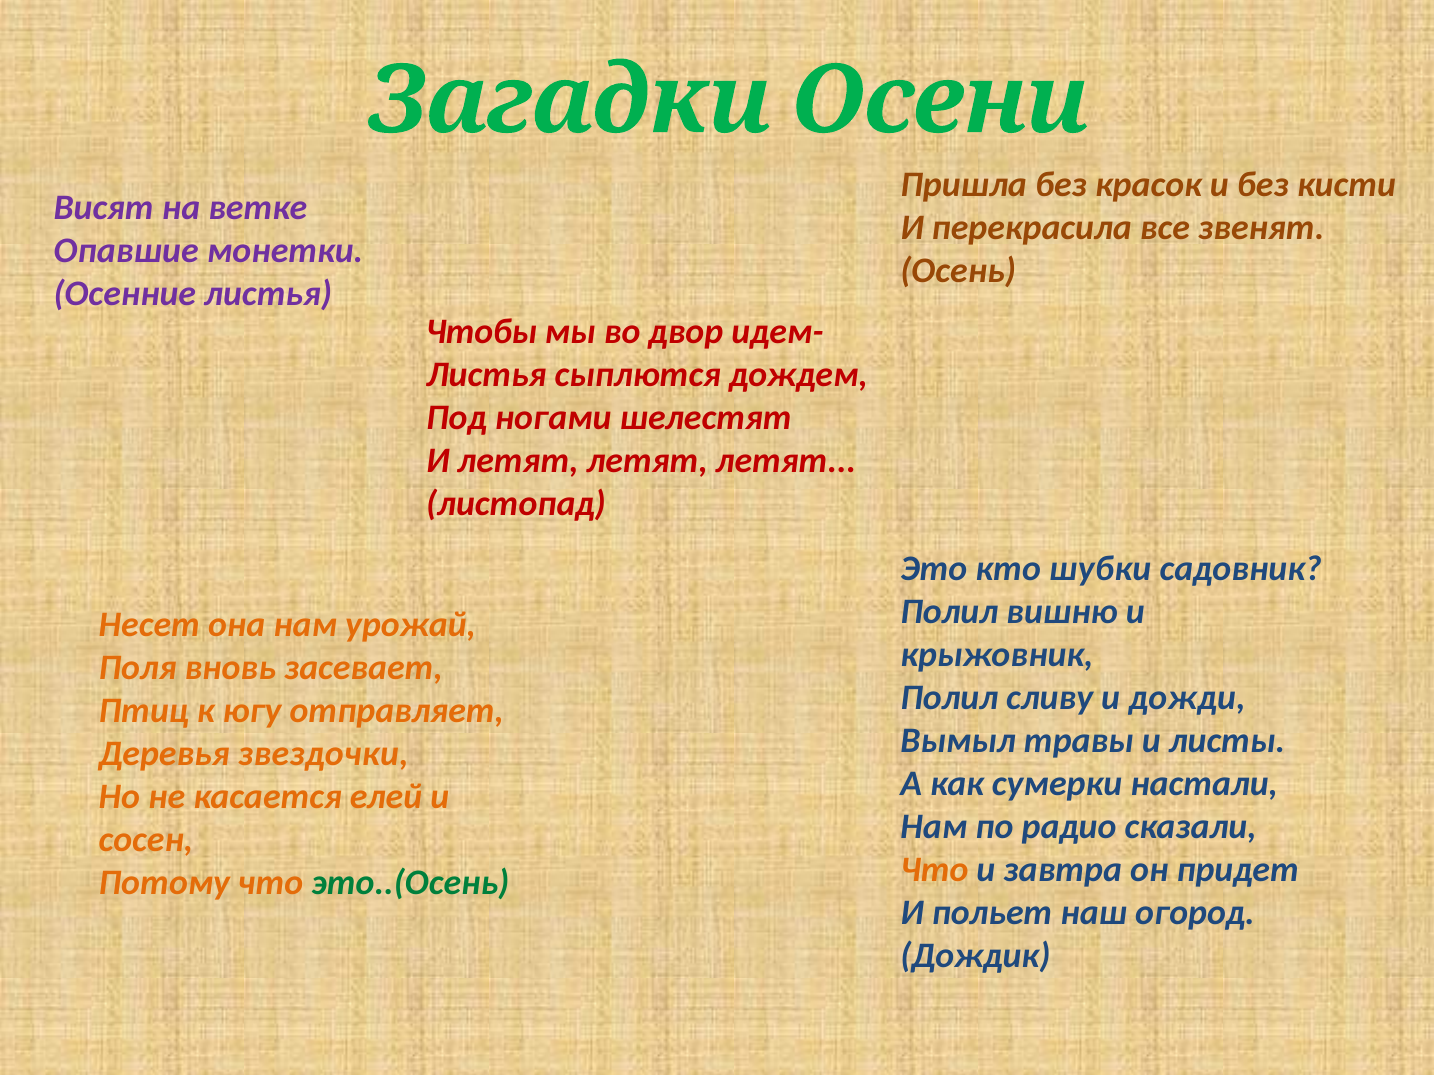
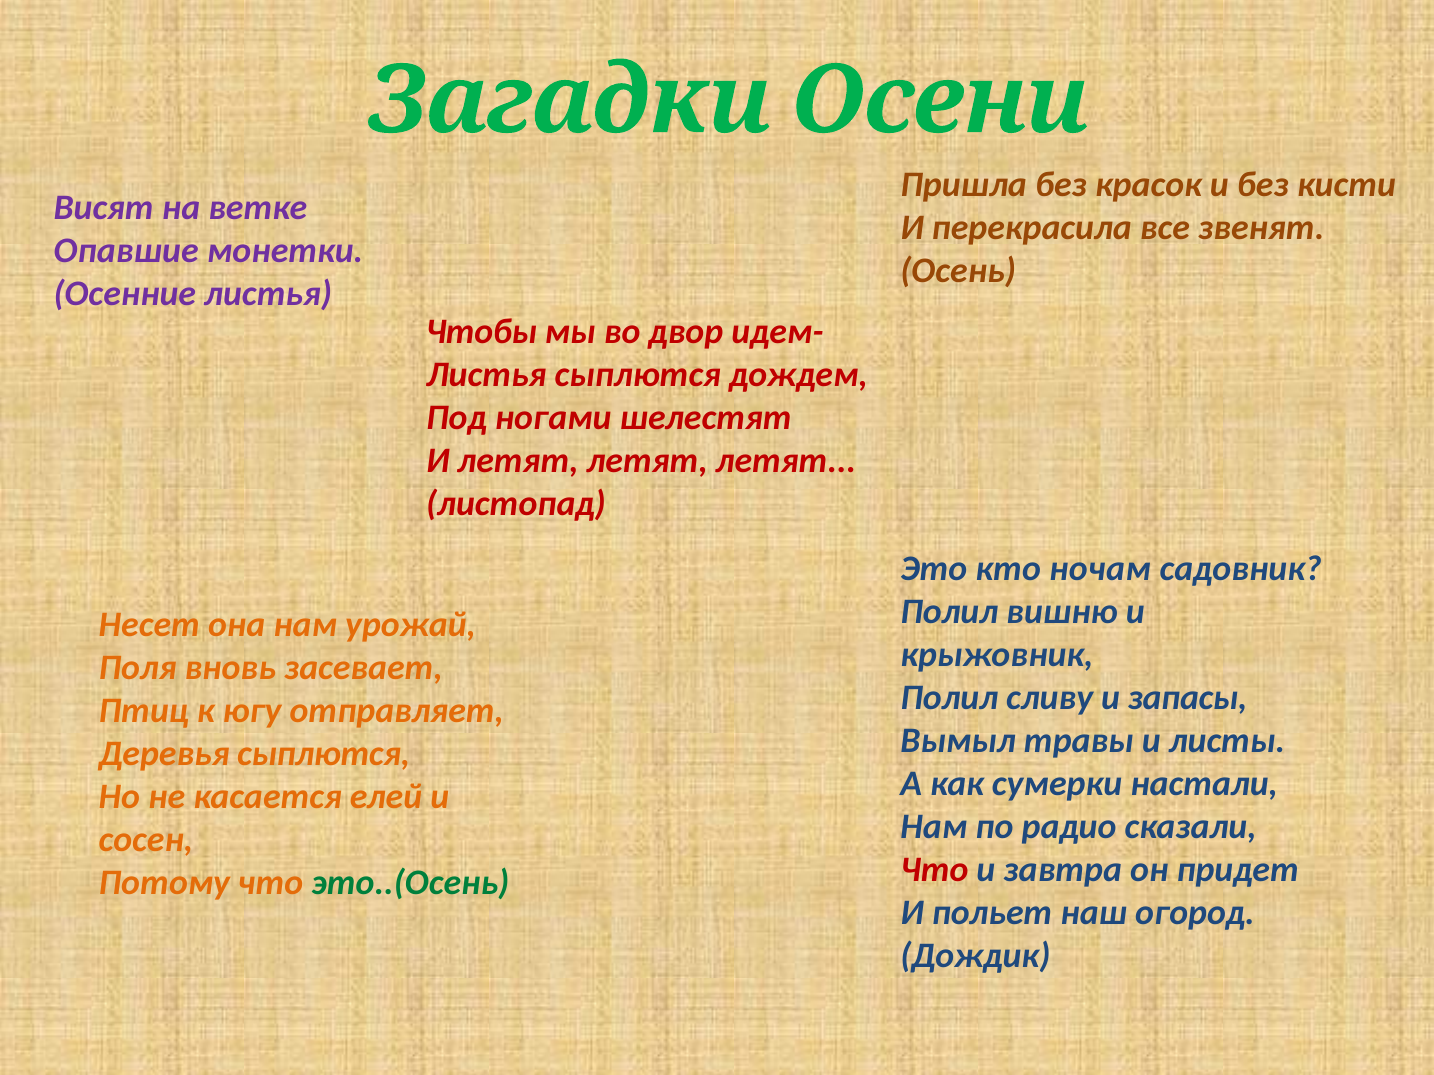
шубки: шубки -> ночам (1100, 569)
дожди: дожди -> запасы (1188, 698)
Деревья звездочки: звездочки -> сыплются (324, 754)
Что colour: orange -> red (934, 870)
